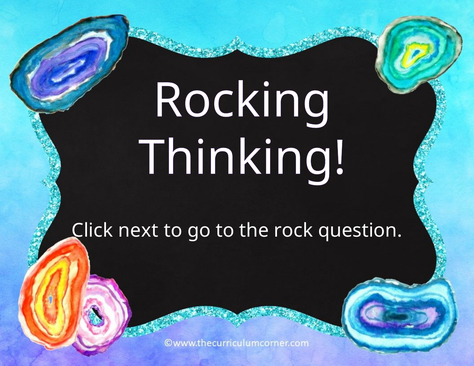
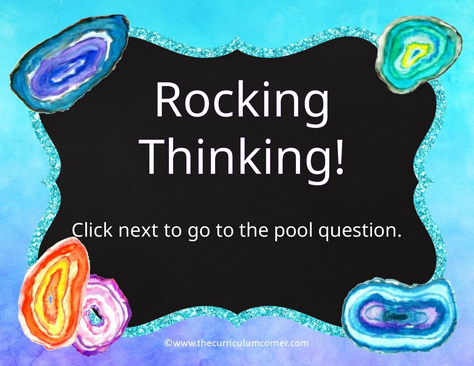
rock: rock -> pool (294, 231)
